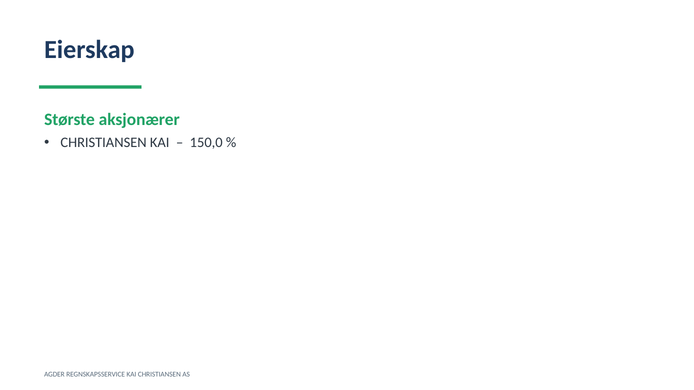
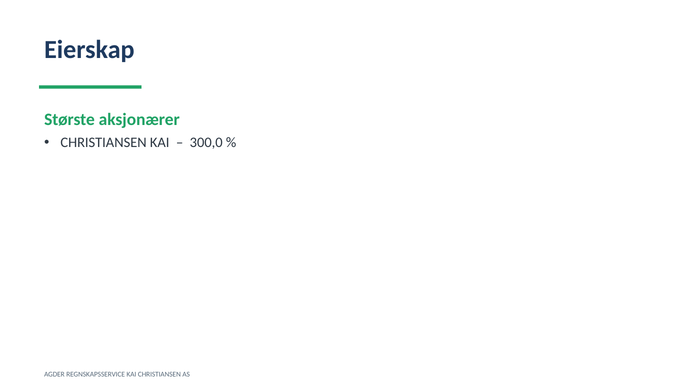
150,0: 150,0 -> 300,0 (206, 143)
